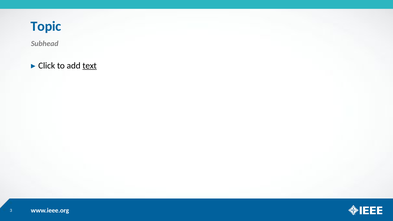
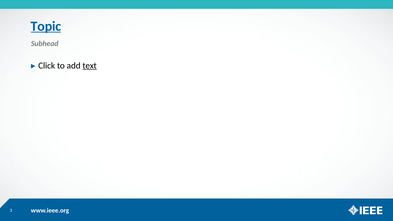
Topic underline: none -> present (46, 26)
